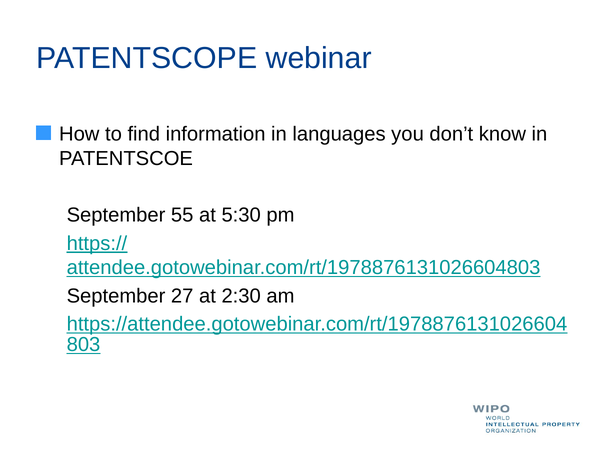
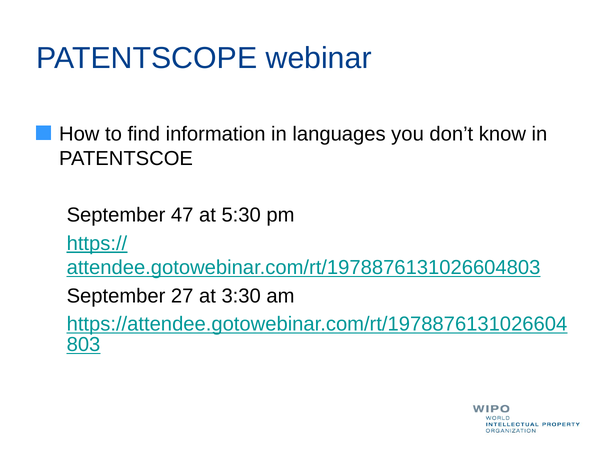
55: 55 -> 47 (182, 215)
2:30: 2:30 -> 3:30 (241, 296)
